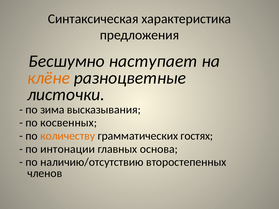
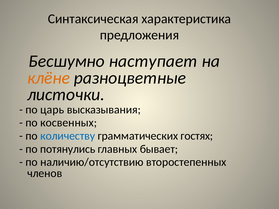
зима: зима -> царь (52, 110)
количеству colour: orange -> blue (68, 136)
интонации: интонации -> потянулись (68, 149)
основа: основа -> бывает (159, 149)
